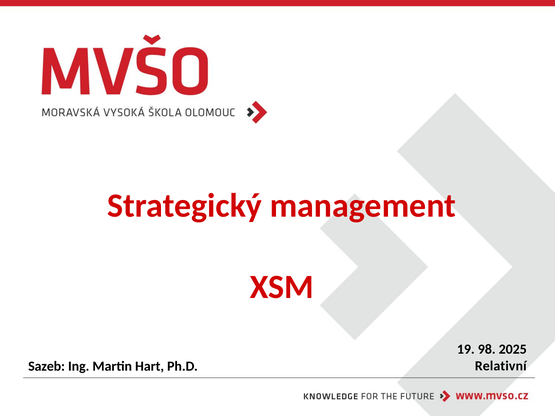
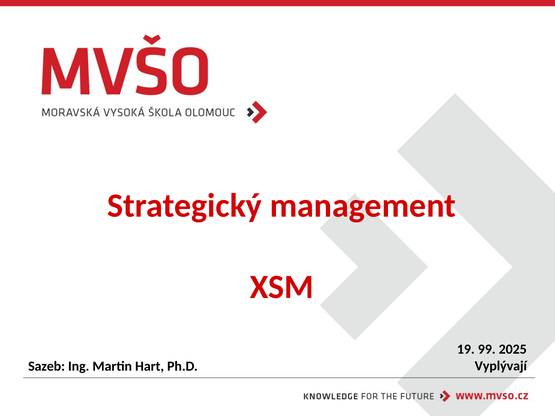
98: 98 -> 99 (487, 349)
Relativní: Relativní -> Vyplývají (501, 366)
